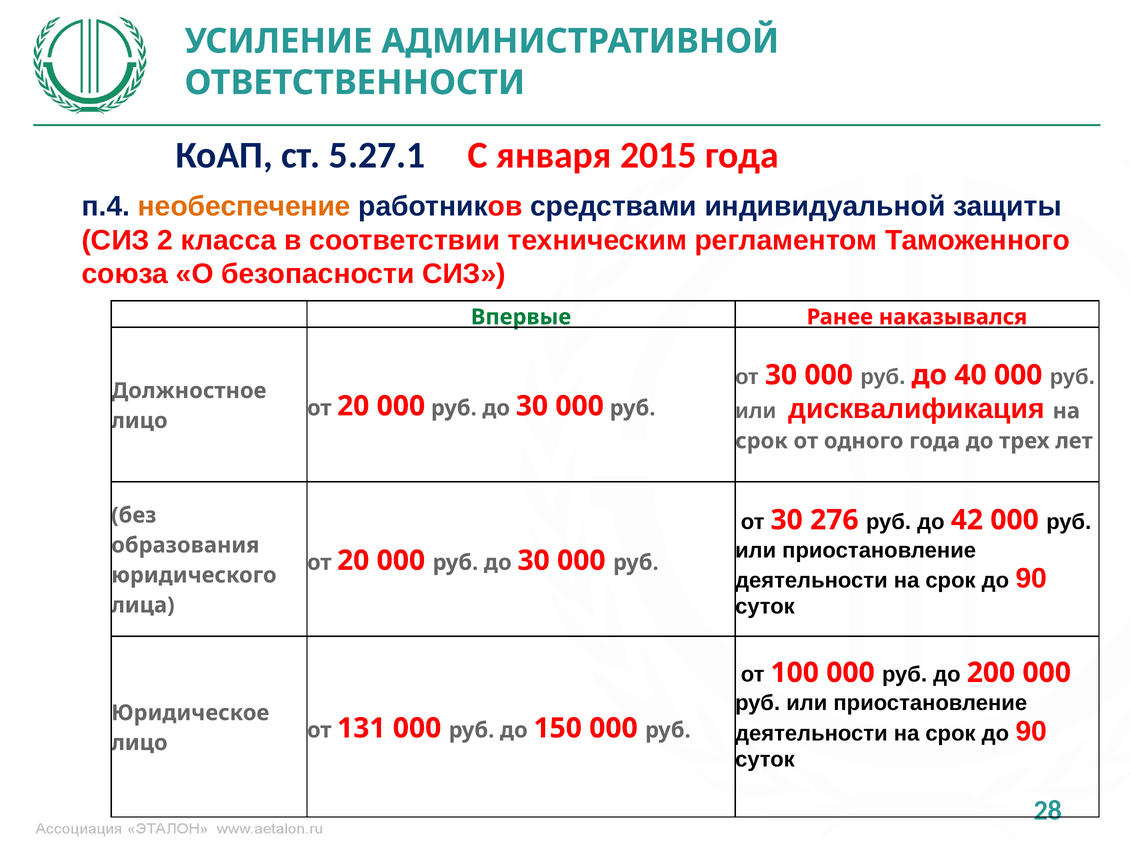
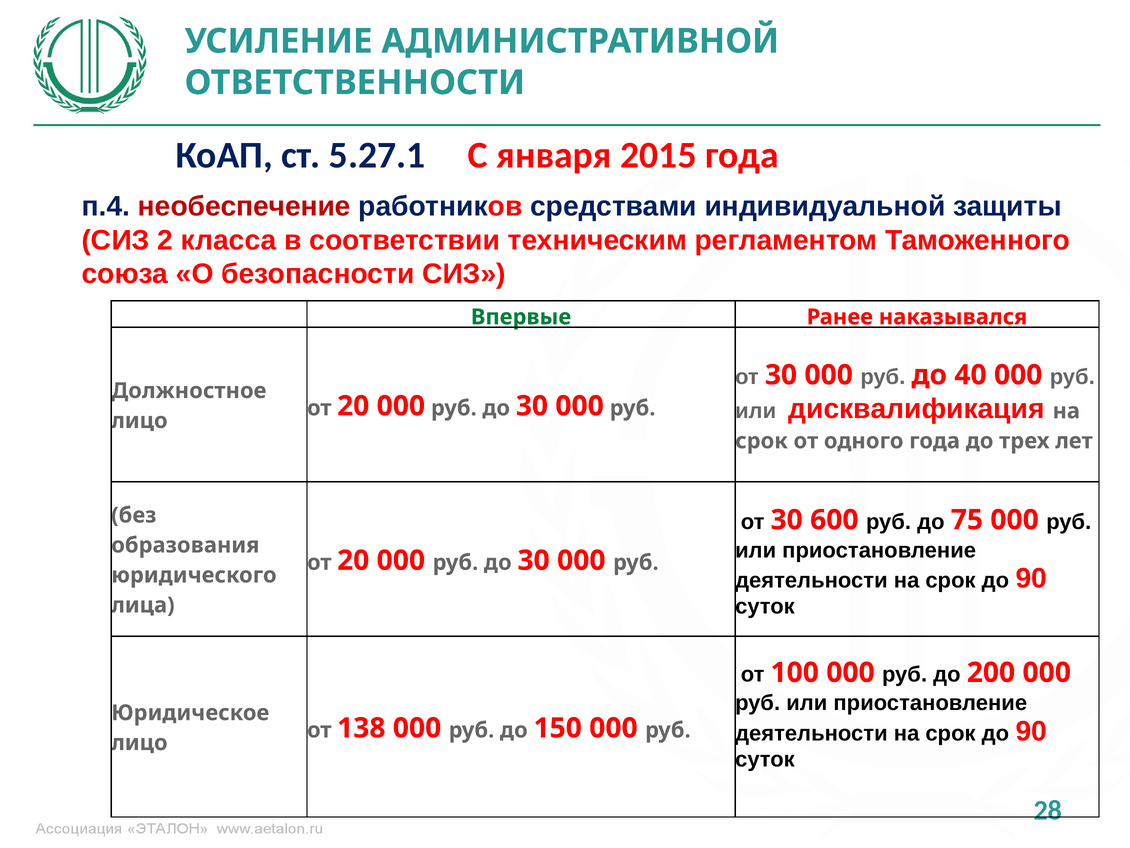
необеспечение colour: orange -> red (244, 206)
276: 276 -> 600 (834, 520)
42: 42 -> 75 (967, 520)
131: 131 -> 138 (361, 728)
